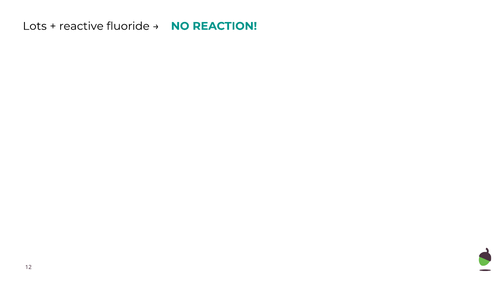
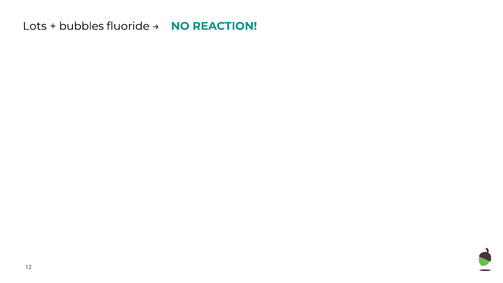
reactive: reactive -> bubbles (81, 26)
